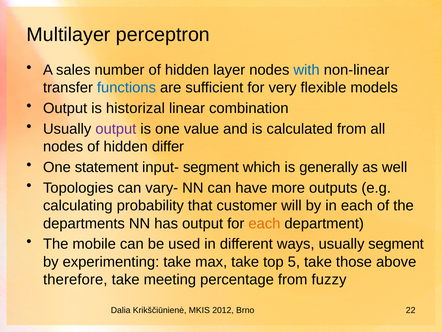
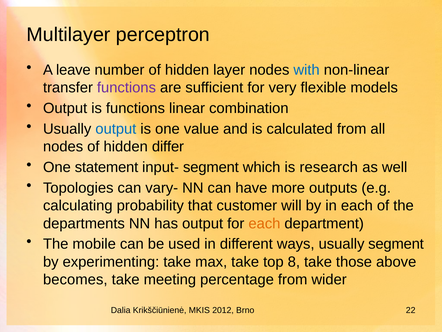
sales: sales -> leave (73, 70)
functions colour: blue -> purple (126, 88)
is historizal: historizal -> functions (135, 108)
output colour: purple -> blue (116, 129)
generally: generally -> research (329, 167)
5: 5 -> 8 (294, 261)
therefore: therefore -> becomes (75, 279)
fuzzy: fuzzy -> wider (329, 279)
